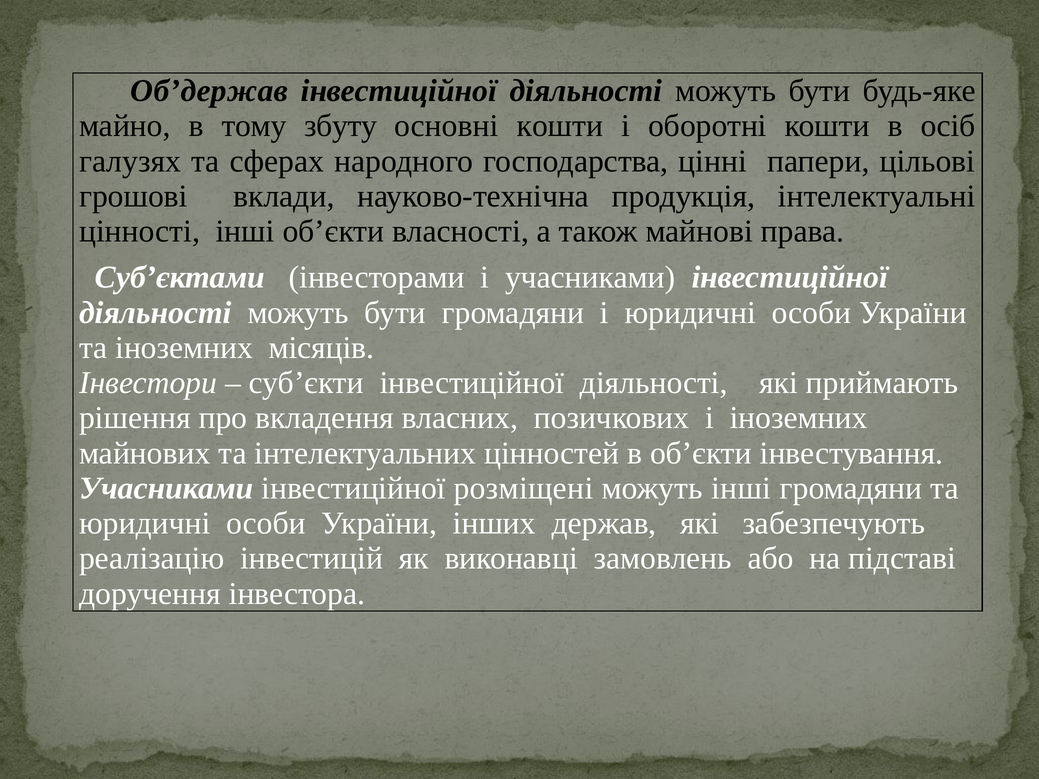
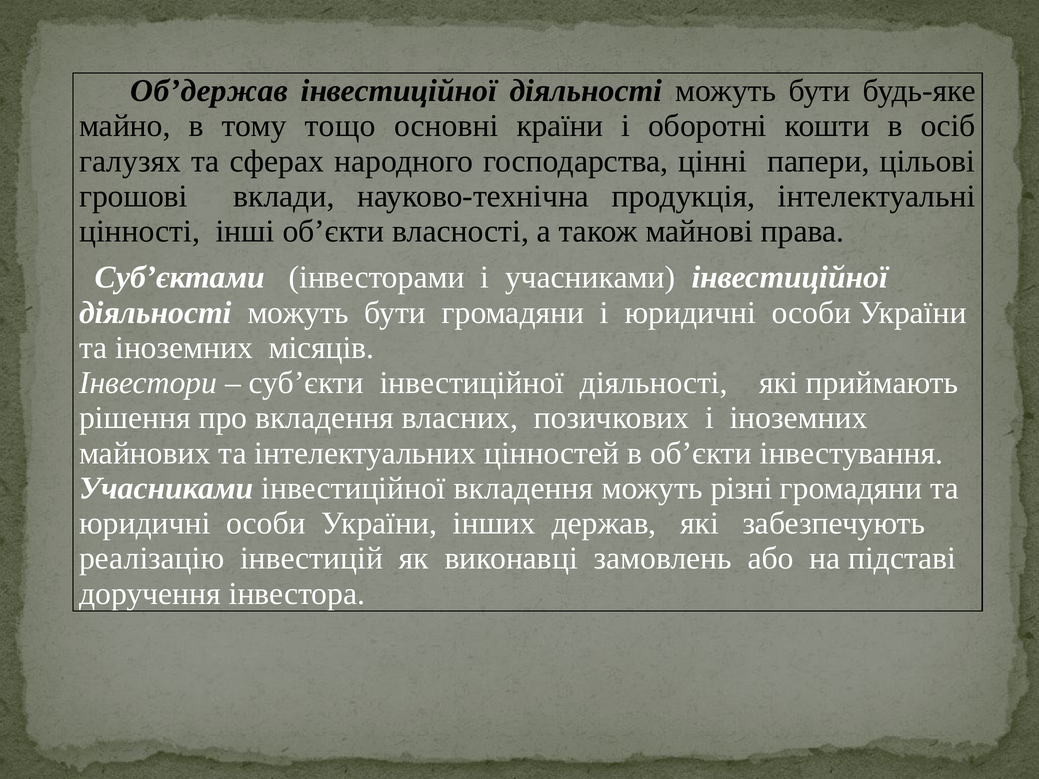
збуту: збуту -> тощо (340, 126)
основні кошти: кошти -> країни (560, 126)
інвестиційної розміщені: розміщені -> вкладення (524, 488)
можуть інші: інші -> різні (741, 488)
